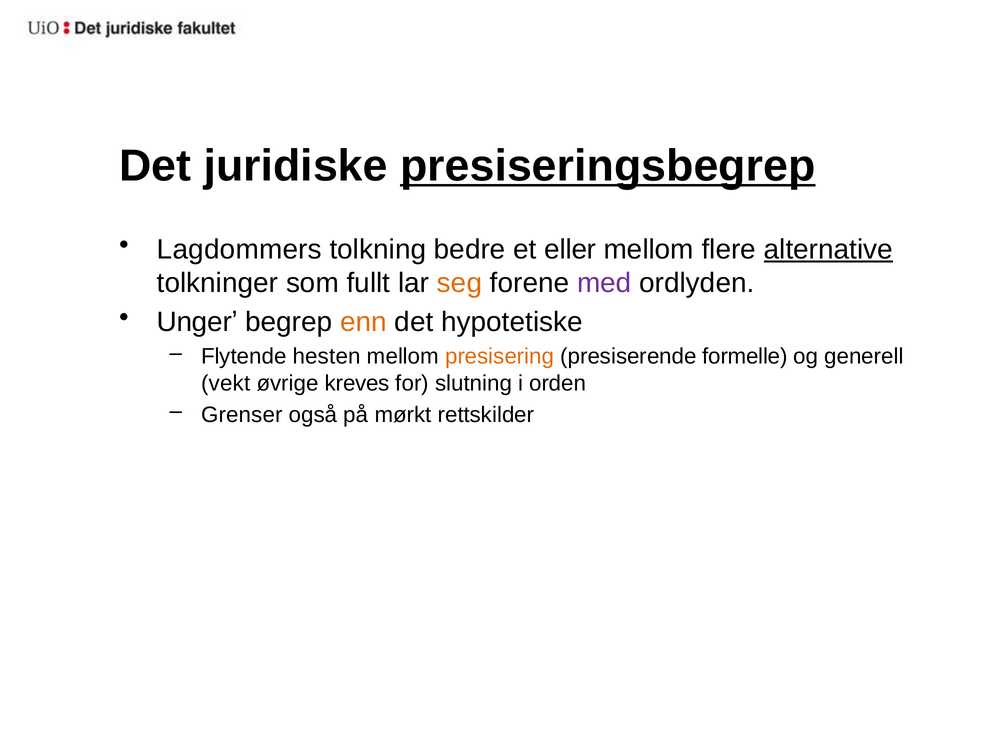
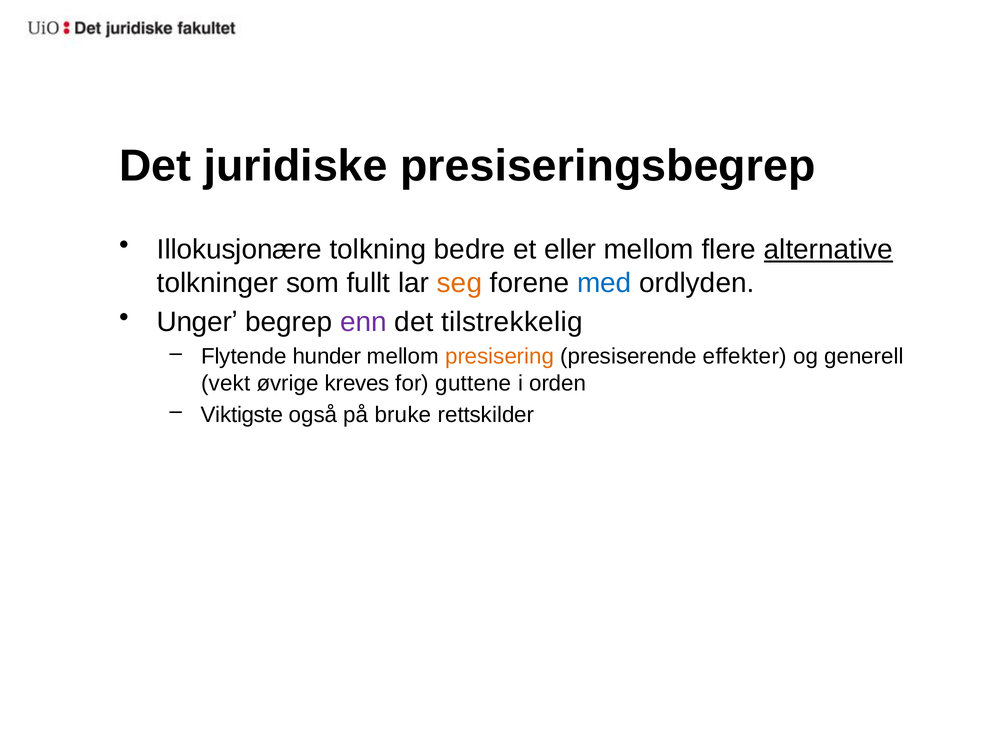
presiseringsbegrep underline: present -> none (608, 166)
Lagdommers: Lagdommers -> Illokusjonære (239, 250)
med colour: purple -> blue (604, 283)
enn colour: orange -> purple (363, 322)
hypotetiske: hypotetiske -> tilstrekkelig (512, 322)
hesten: hesten -> hunder (327, 357)
formelle: formelle -> effekter (745, 357)
slutning: slutning -> guttene (473, 383)
Grenser: Grenser -> Viktigste (242, 415)
mørkt: mørkt -> bruke (403, 415)
